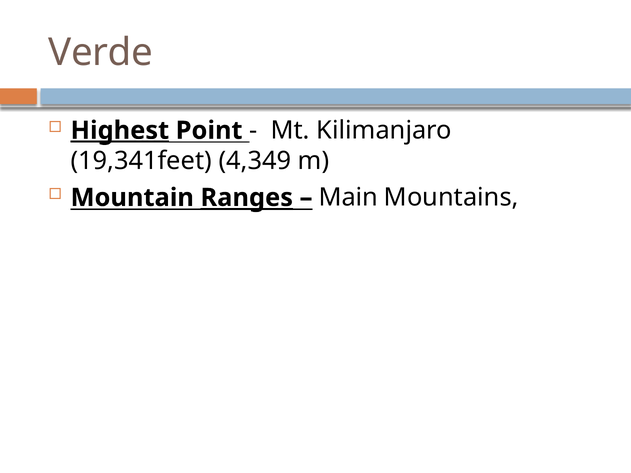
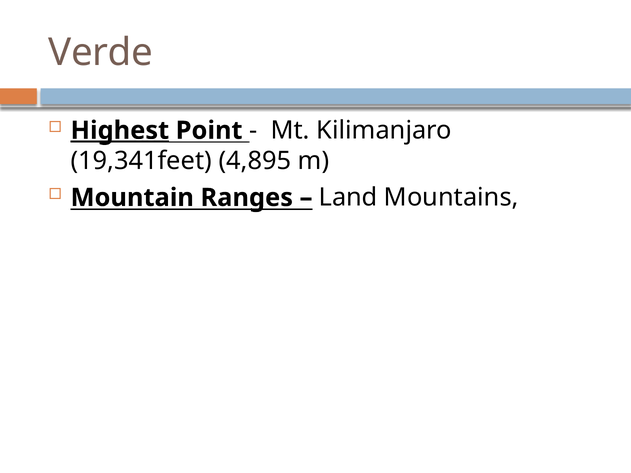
4,349: 4,349 -> 4,895 (255, 161)
Ranges underline: present -> none (247, 198)
Main: Main -> Land (348, 198)
